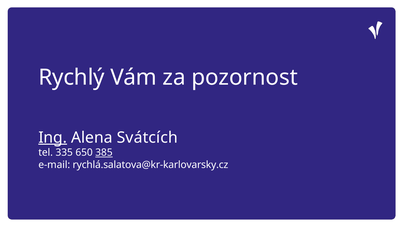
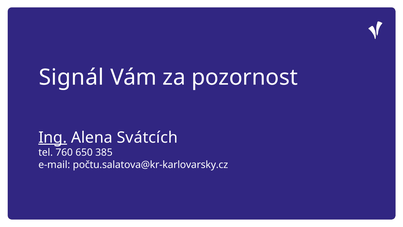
Rychlý: Rychlý -> Signál (71, 77)
335: 335 -> 760 (64, 152)
385 underline: present -> none (104, 152)
rychlá.salatova@kr-karlovarsky.cz: rychlá.salatova@kr-karlovarsky.cz -> počtu.salatova@kr-karlovarsky.cz (150, 164)
